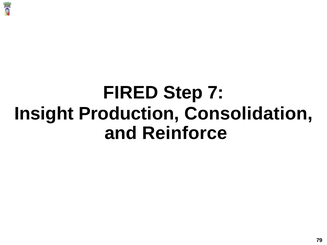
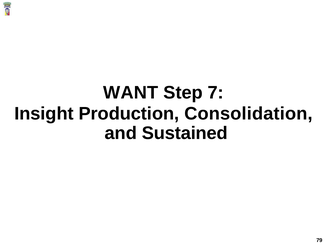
FIRED: FIRED -> WANT (131, 93)
Reinforce: Reinforce -> Sustained (185, 133)
